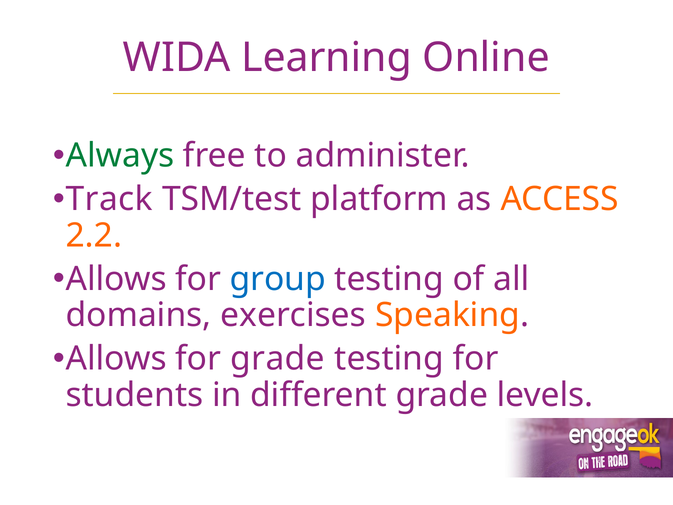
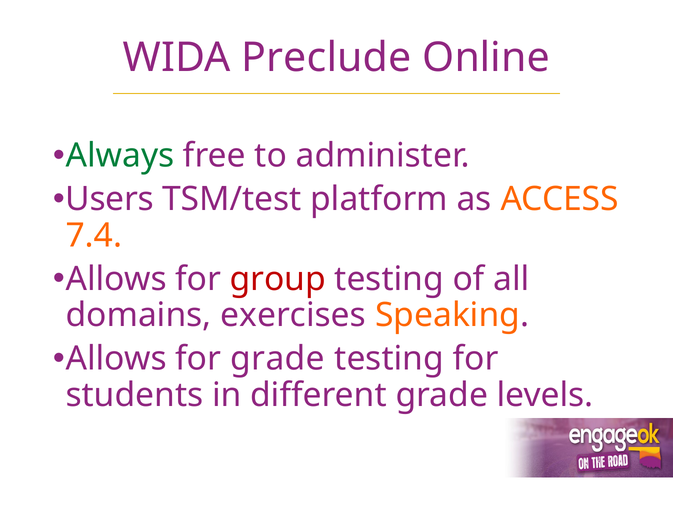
Learning: Learning -> Preclude (326, 58)
Track: Track -> Users (110, 199)
2.2: 2.2 -> 7.4 (94, 235)
group colour: blue -> red (278, 279)
